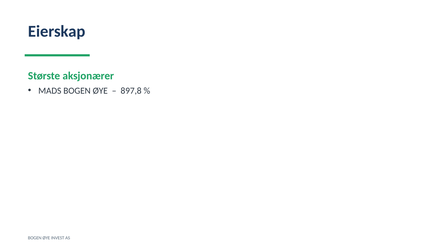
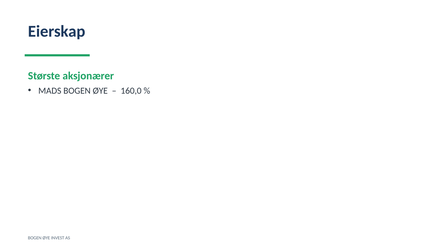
897,8: 897,8 -> 160,0 (131, 90)
